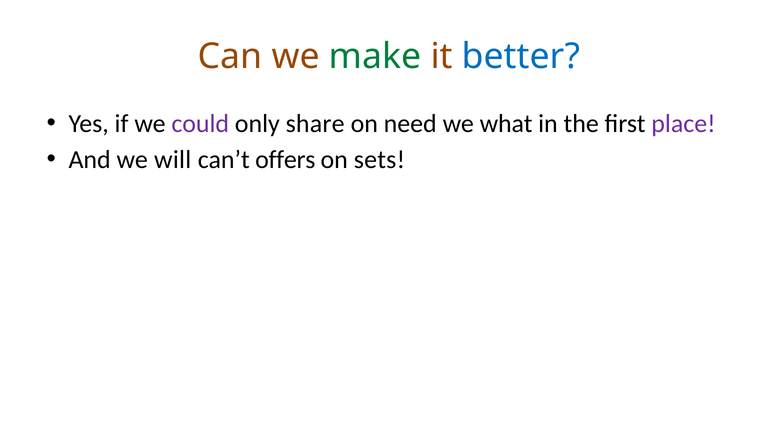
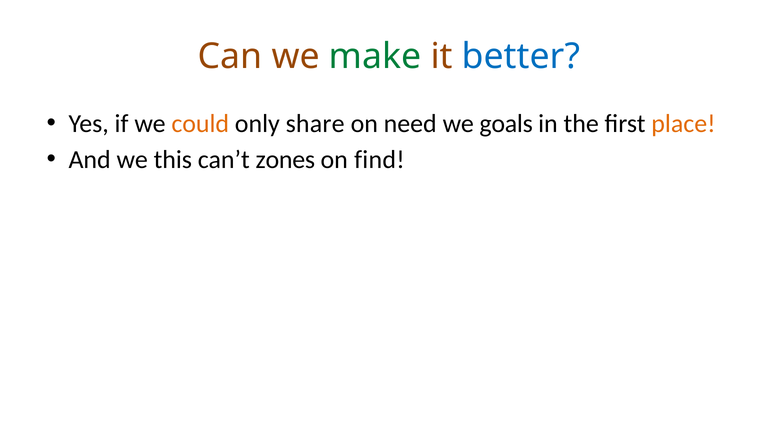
could colour: purple -> orange (200, 123)
what: what -> goals (506, 123)
place colour: purple -> orange (683, 123)
will: will -> this (173, 160)
offers: offers -> zones (285, 160)
sets: sets -> find (379, 160)
